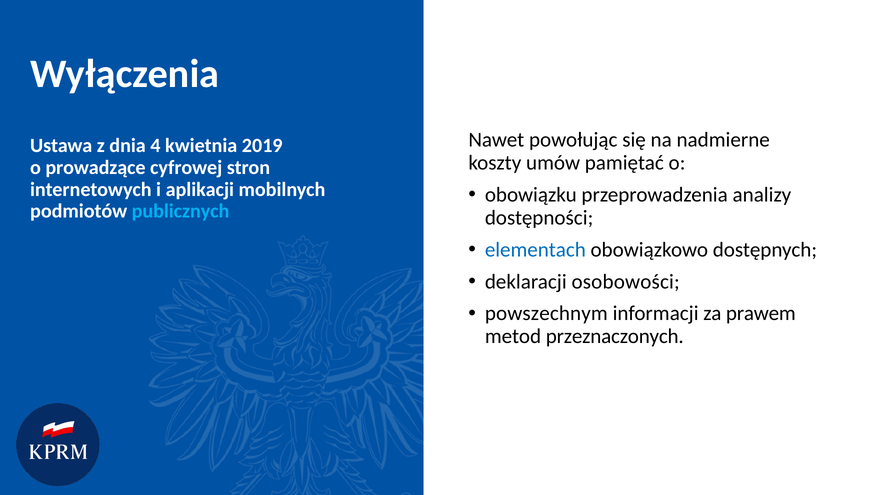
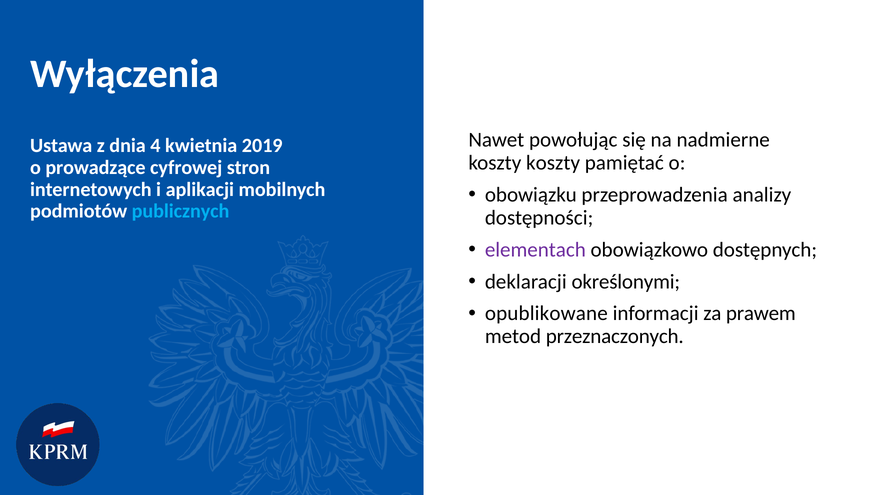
koszty umów: umów -> koszty (553, 163)
elementach colour: blue -> purple (535, 250)
osobowości: osobowości -> określonymi (626, 282)
powszechnym: powszechnym -> opublikowane (546, 314)
